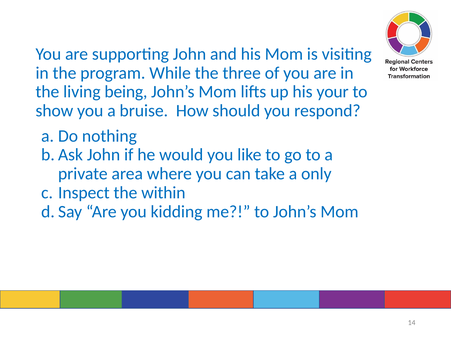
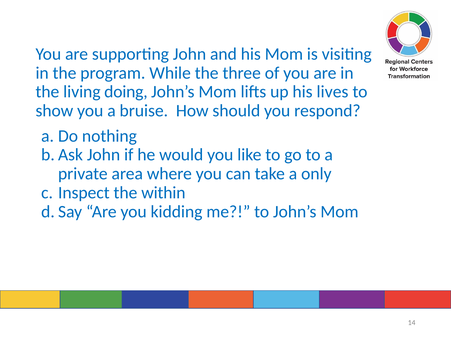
being: being -> doing (126, 92)
your: your -> lives (332, 92)
